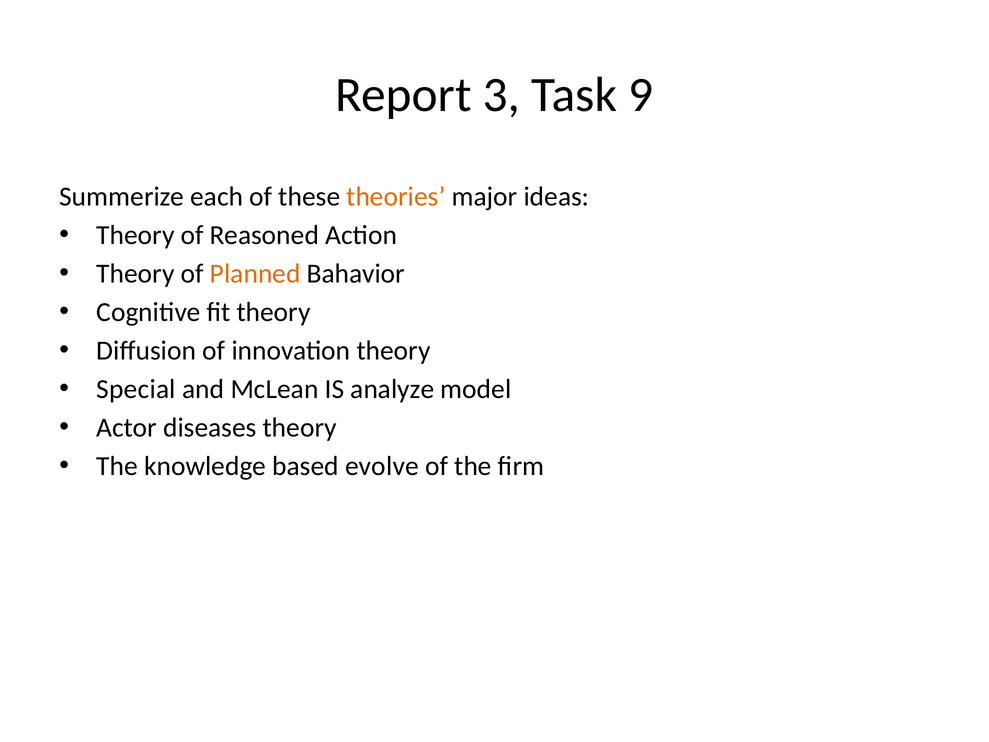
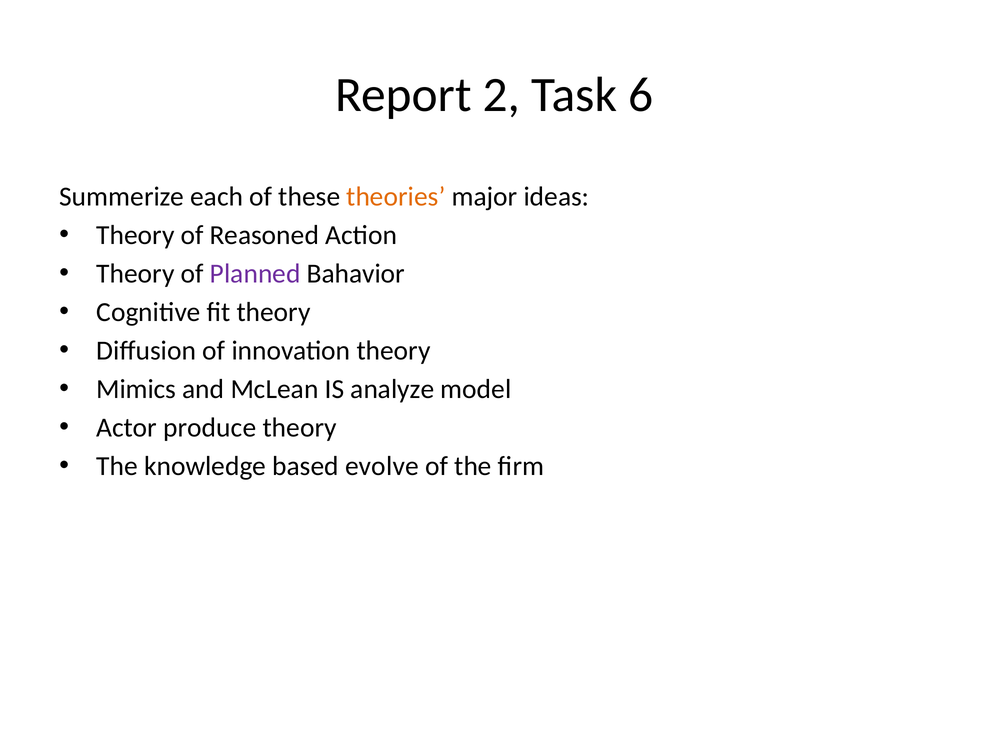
3: 3 -> 2 (502, 95)
9: 9 -> 6 (641, 95)
Planned colour: orange -> purple (255, 273)
Special: Special -> Mimics (136, 389)
diseases: diseases -> produce (210, 428)
